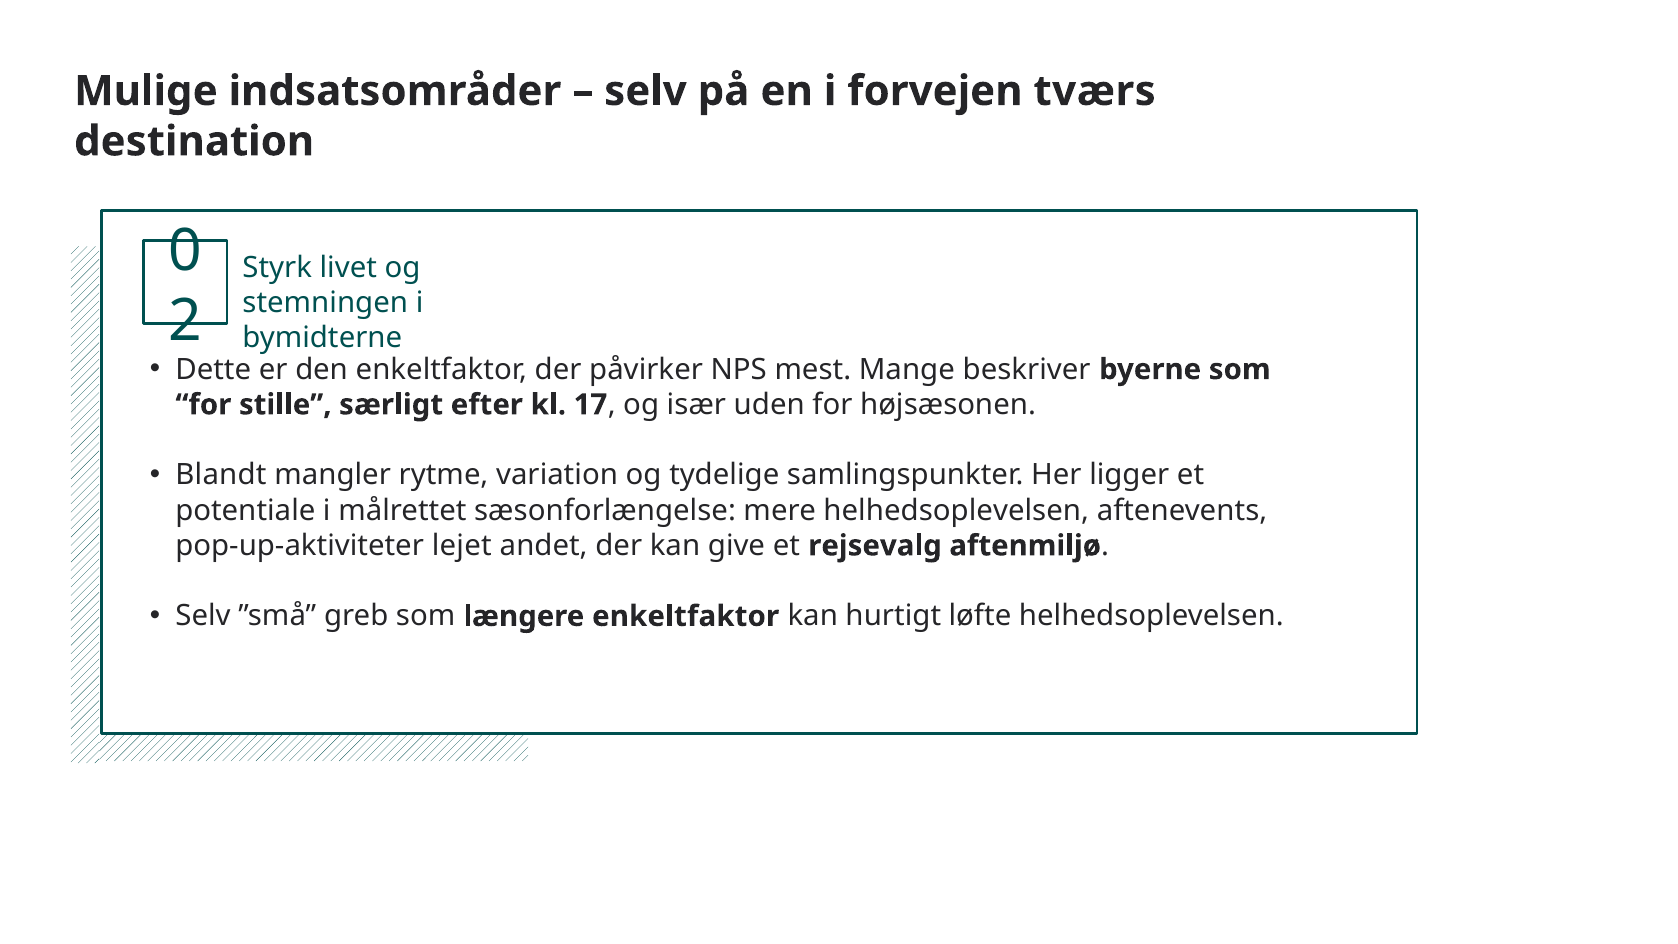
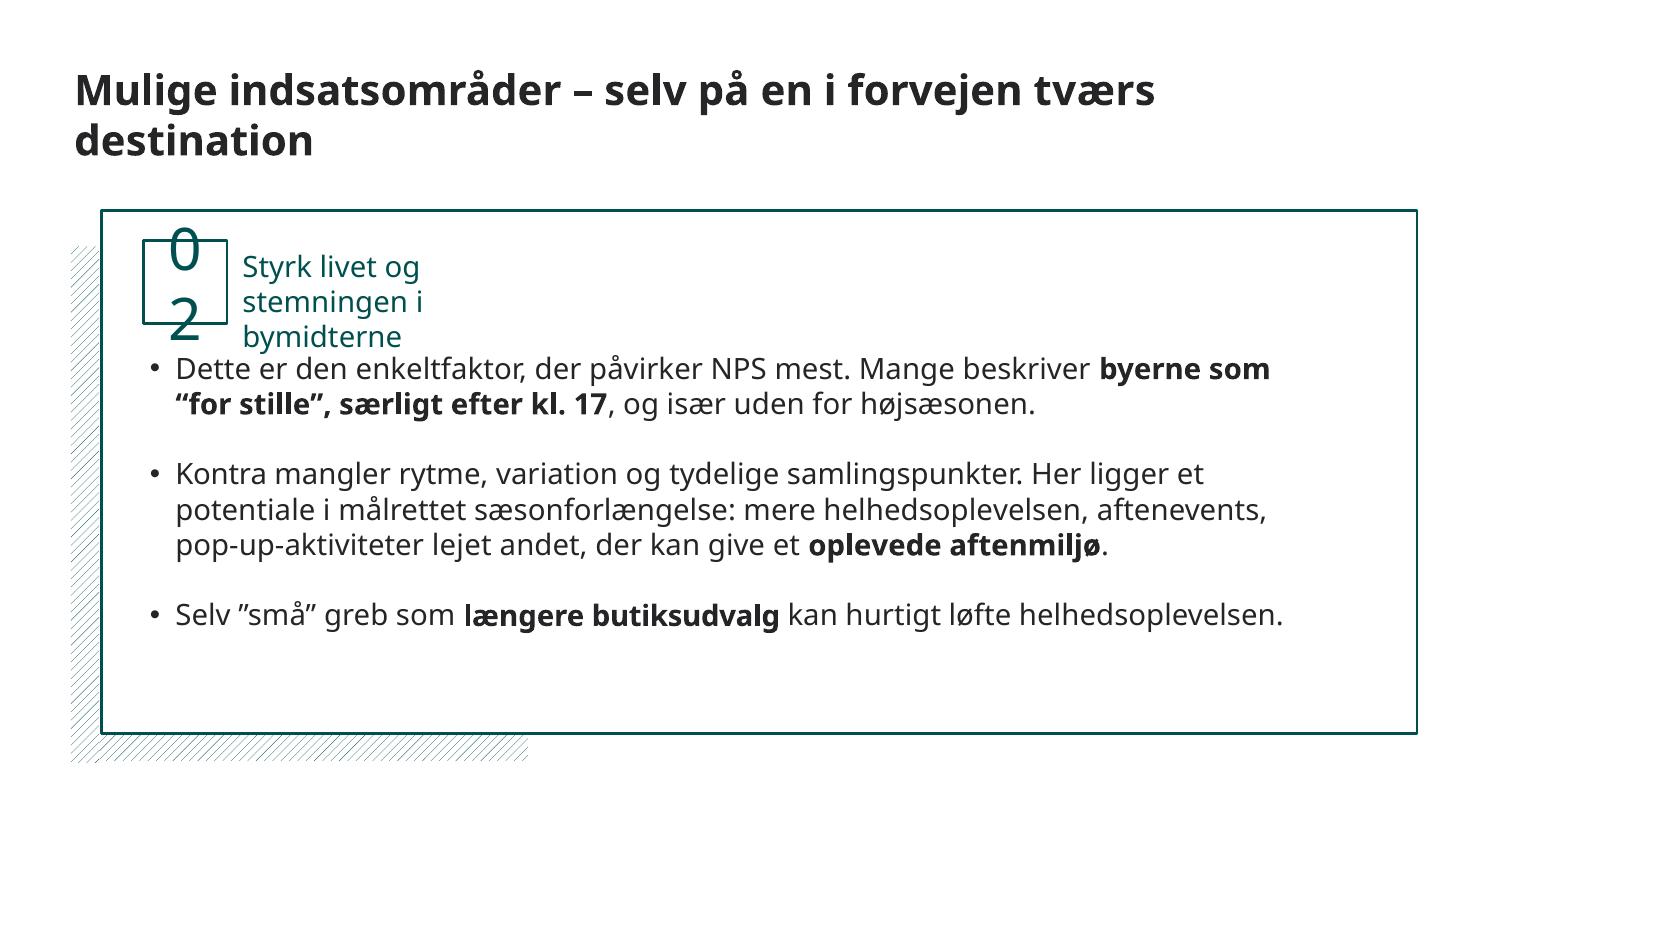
Blandt: Blandt -> Kontra (221, 475)
rejsevalg: rejsevalg -> oplevede (875, 546)
længere enkeltfaktor: enkeltfaktor -> butiksudvalg (686, 616)
